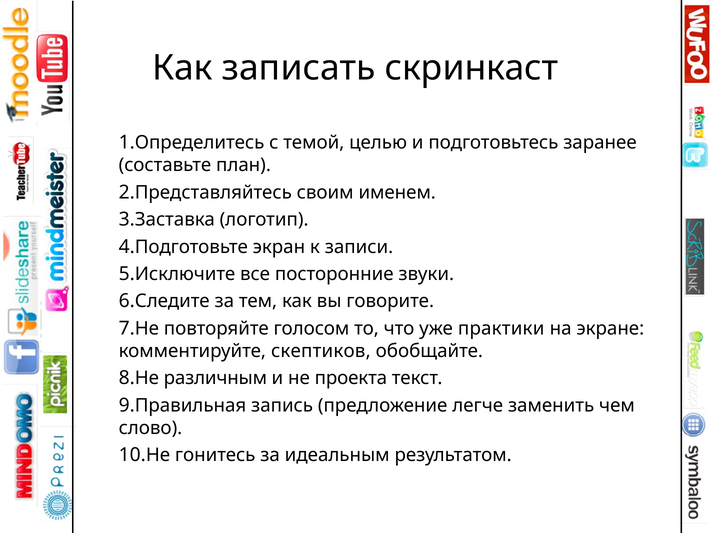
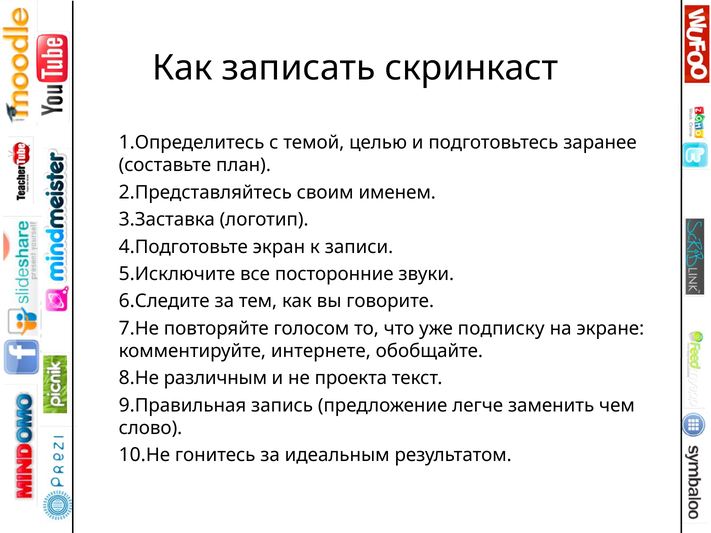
практики: практики -> подписку (501, 329)
скептиков: скептиков -> интернете (321, 351)
